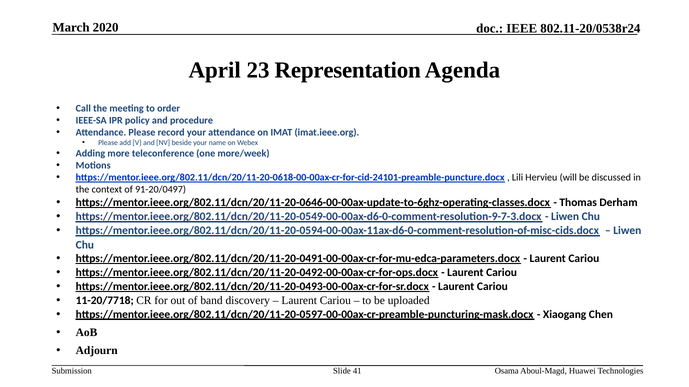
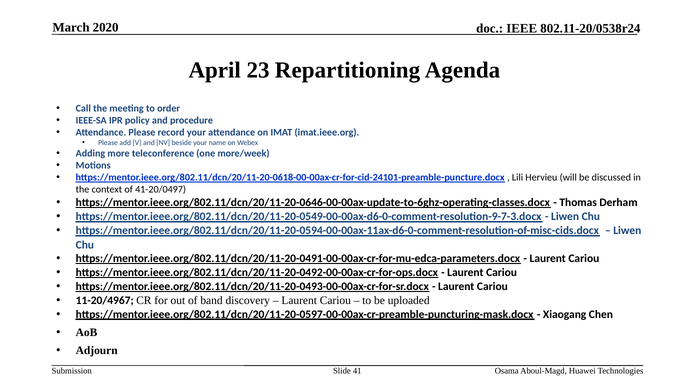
Representation: Representation -> Repartitioning (348, 70)
91-20/0497: 91-20/0497 -> 41-20/0497 (161, 190)
11-20/7718: 11-20/7718 -> 11-20/4967 (105, 301)
